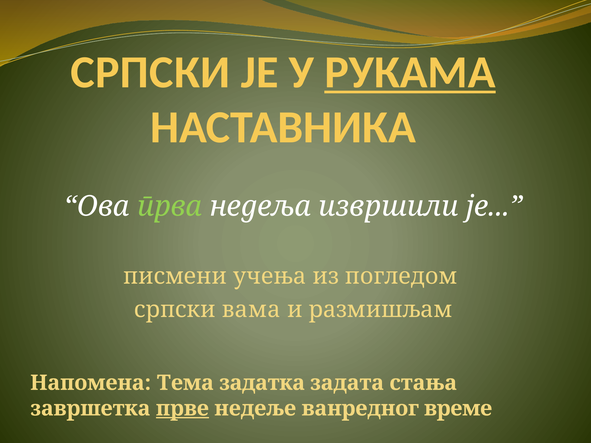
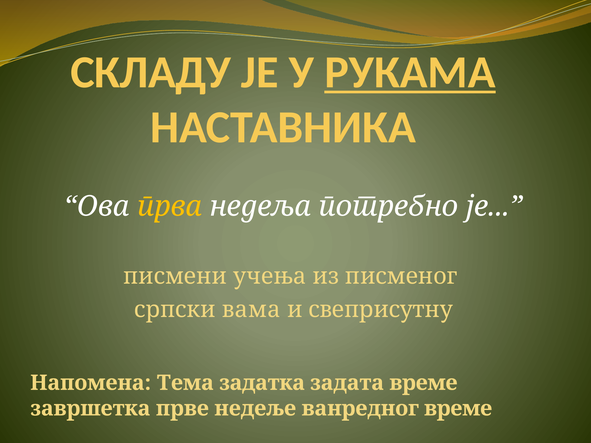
СРПСКИ: СРПСКИ -> СКЛАДУ (151, 72)
прва colour: light green -> yellow (170, 207)
извршили: извршили -> потребно (389, 207)
погледом: погледом -> писменог (401, 276)
размишљам: размишљам -> свеприсутну (381, 310)
задата стања: стања -> време (423, 383)
прве underline: present -> none (182, 409)
